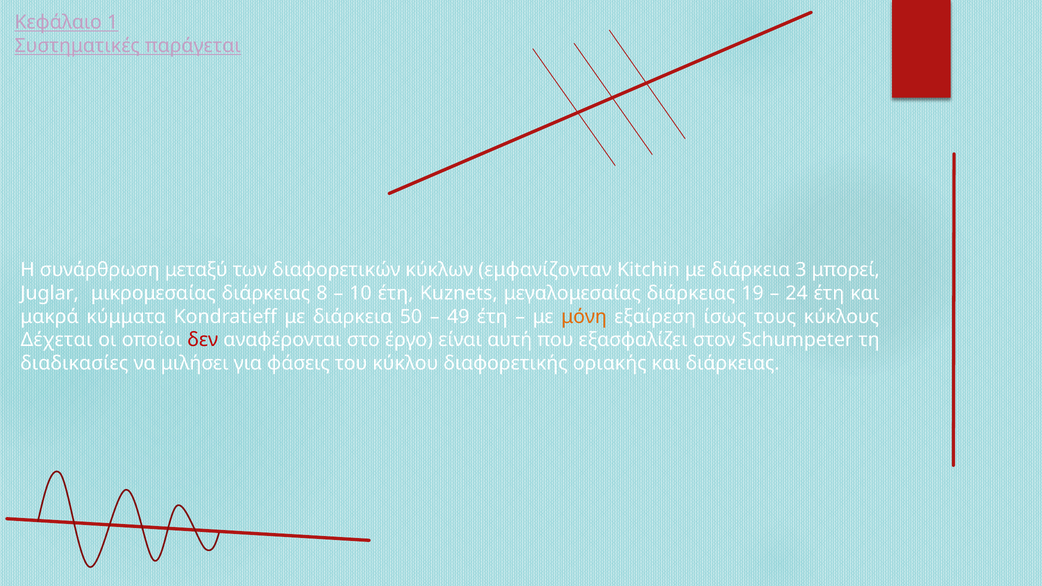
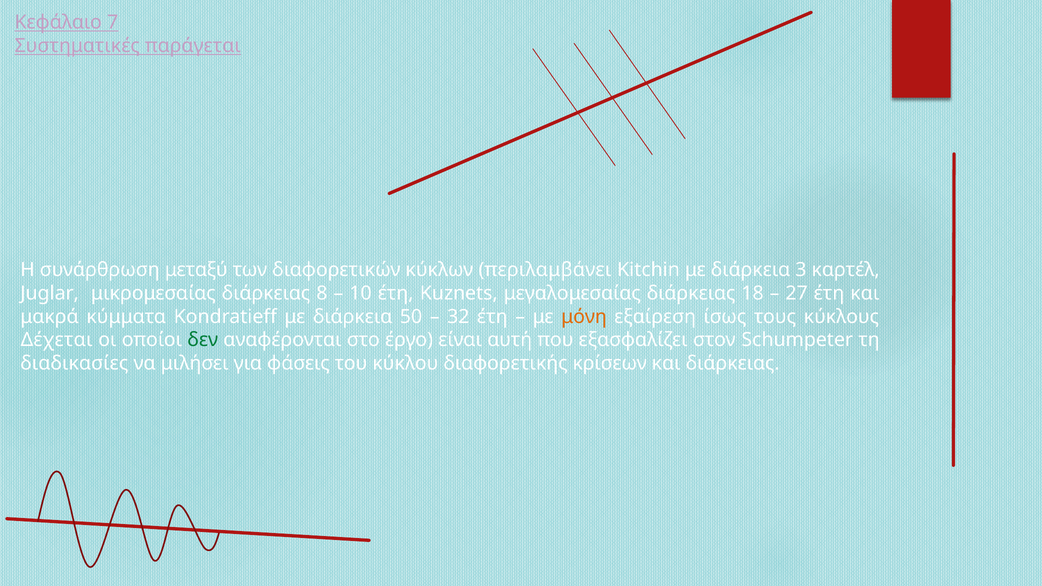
1: 1 -> 7 (113, 22)
εμφανίζονταν: εμφανίζονταν -> περιλαμβάνει (545, 270)
μπορεί: μπορεί -> καρτέλ (846, 270)
19: 19 -> 18 (753, 293)
24: 24 -> 27 (797, 293)
49: 49 -> 32 (458, 317)
δεν colour: red -> green (203, 340)
οριακής: οριακής -> κρίσεων (610, 364)
